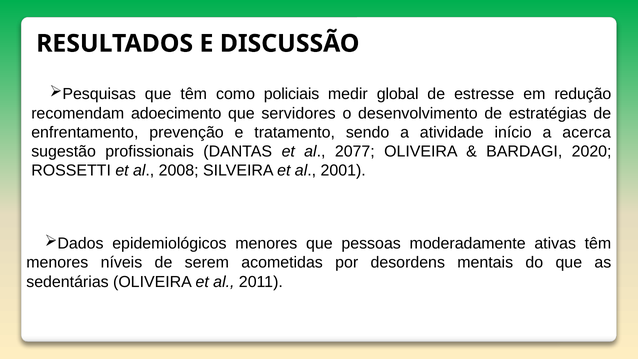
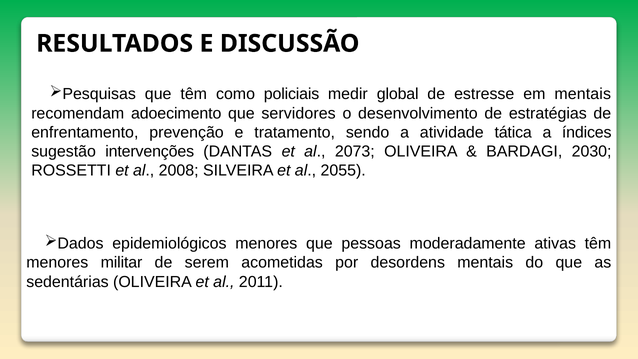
em redução: redução -> mentais (583, 94)
início: início -> tática (513, 132)
acerca: acerca -> índices (587, 132)
profissionais: profissionais -> intervenções (150, 152)
2077: 2077 -> 2073 (355, 152)
2020: 2020 -> 2030 (592, 152)
2001: 2001 -> 2055 (343, 171)
níveis: níveis -> militar (122, 263)
